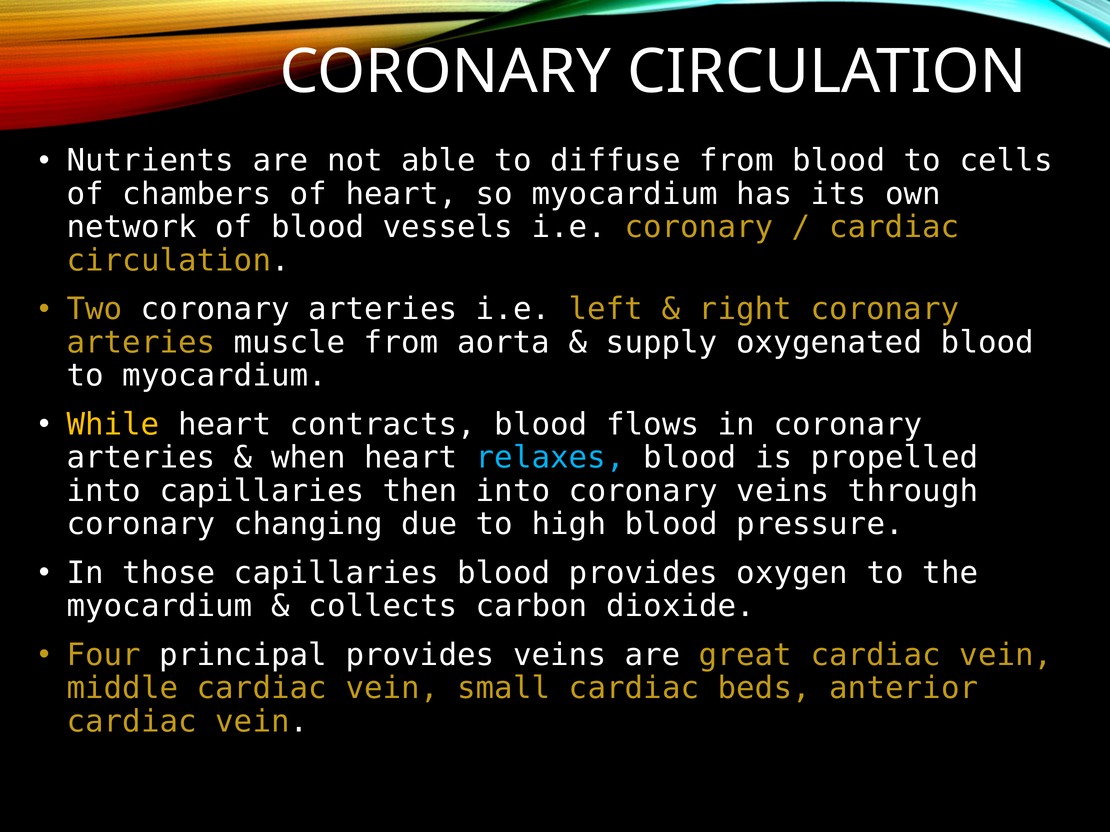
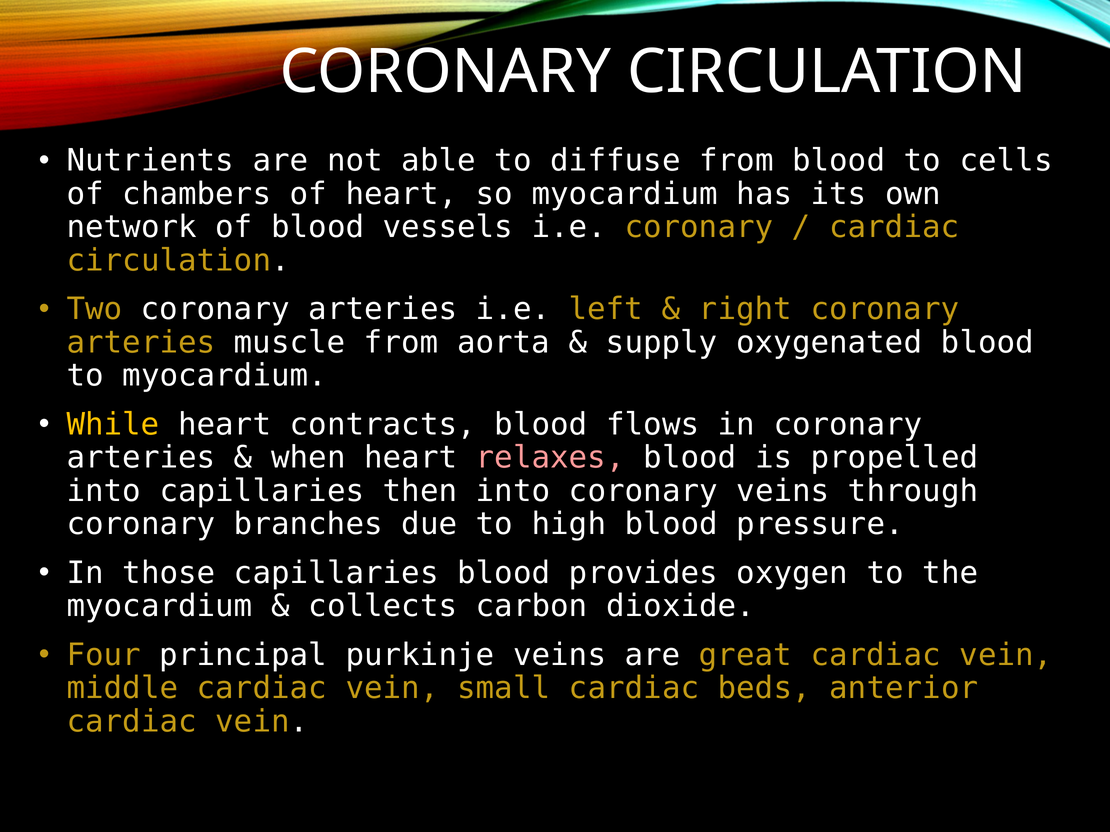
relaxes colour: light blue -> pink (550, 458)
changing: changing -> branches (308, 525)
principal provides: provides -> purkinje (420, 655)
